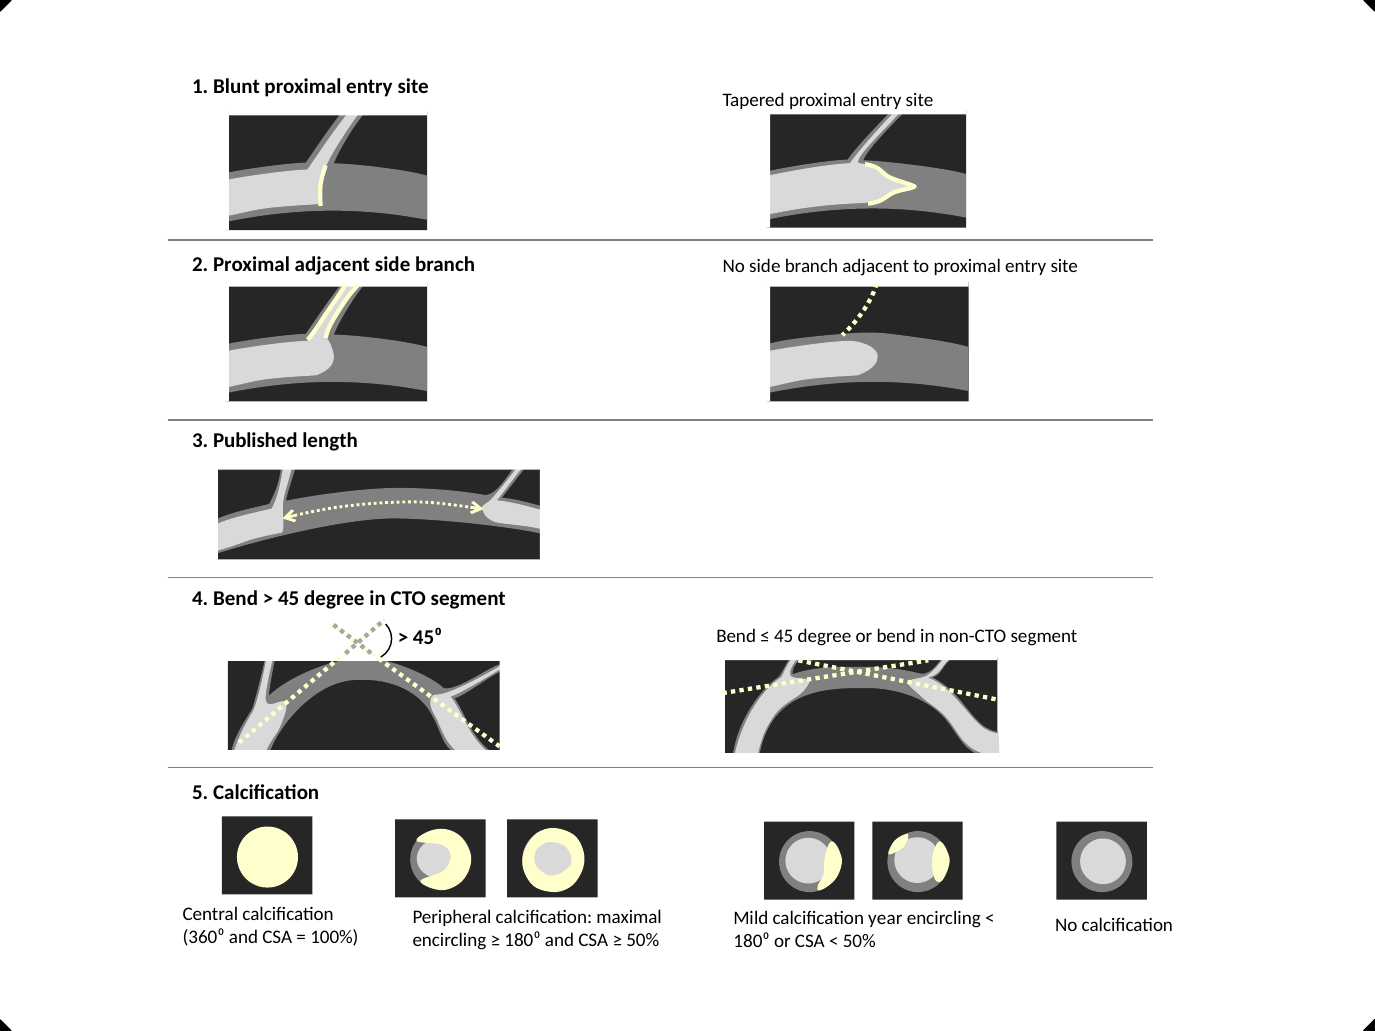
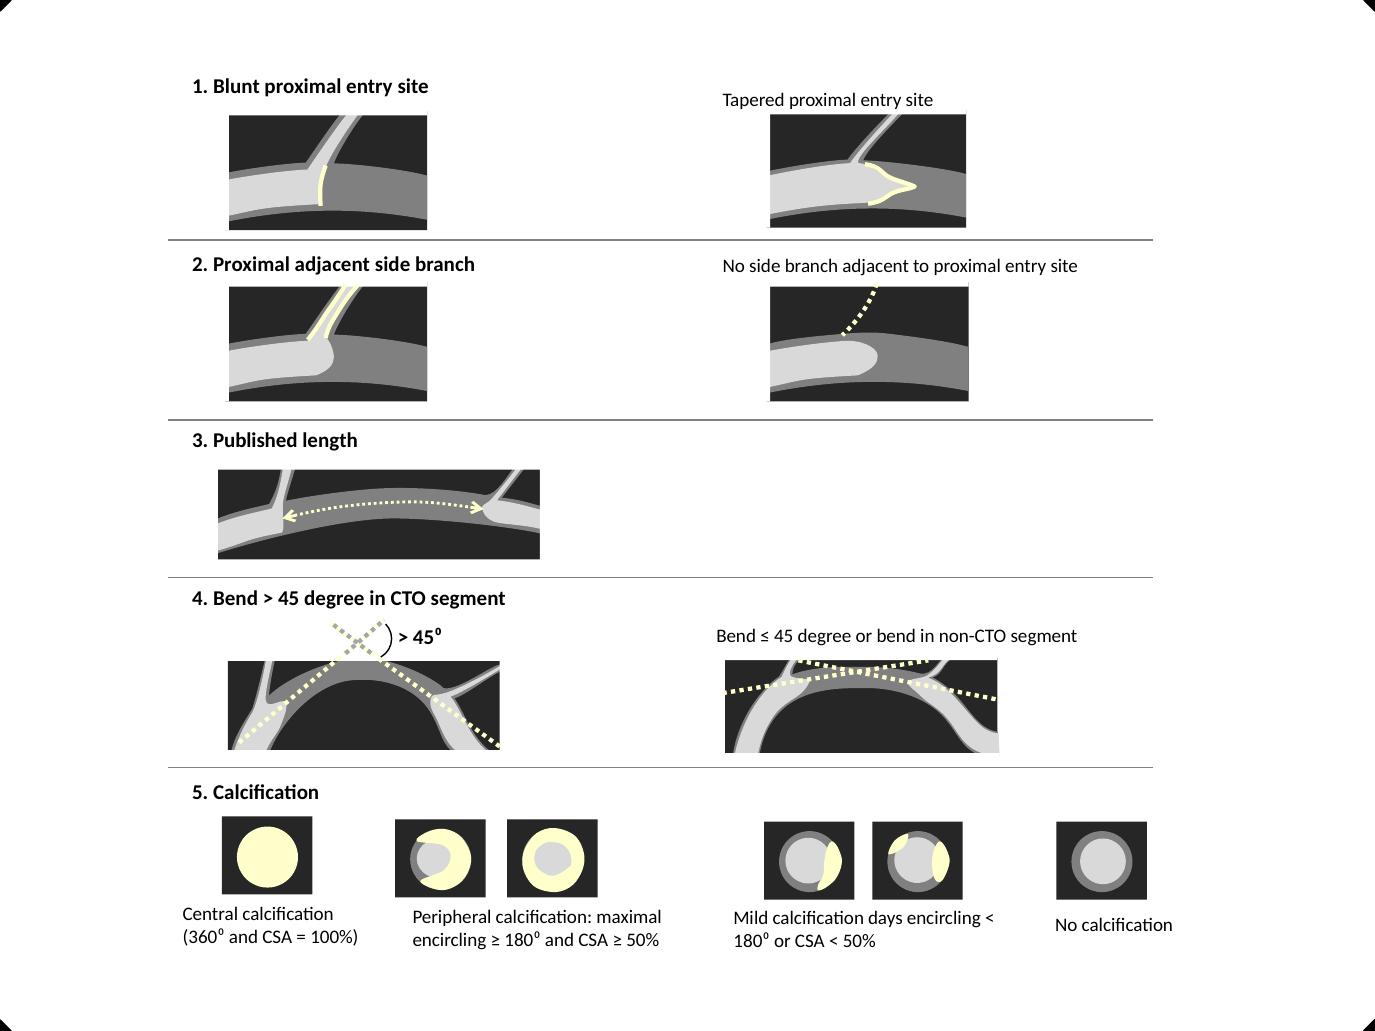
year: year -> days (885, 919)
